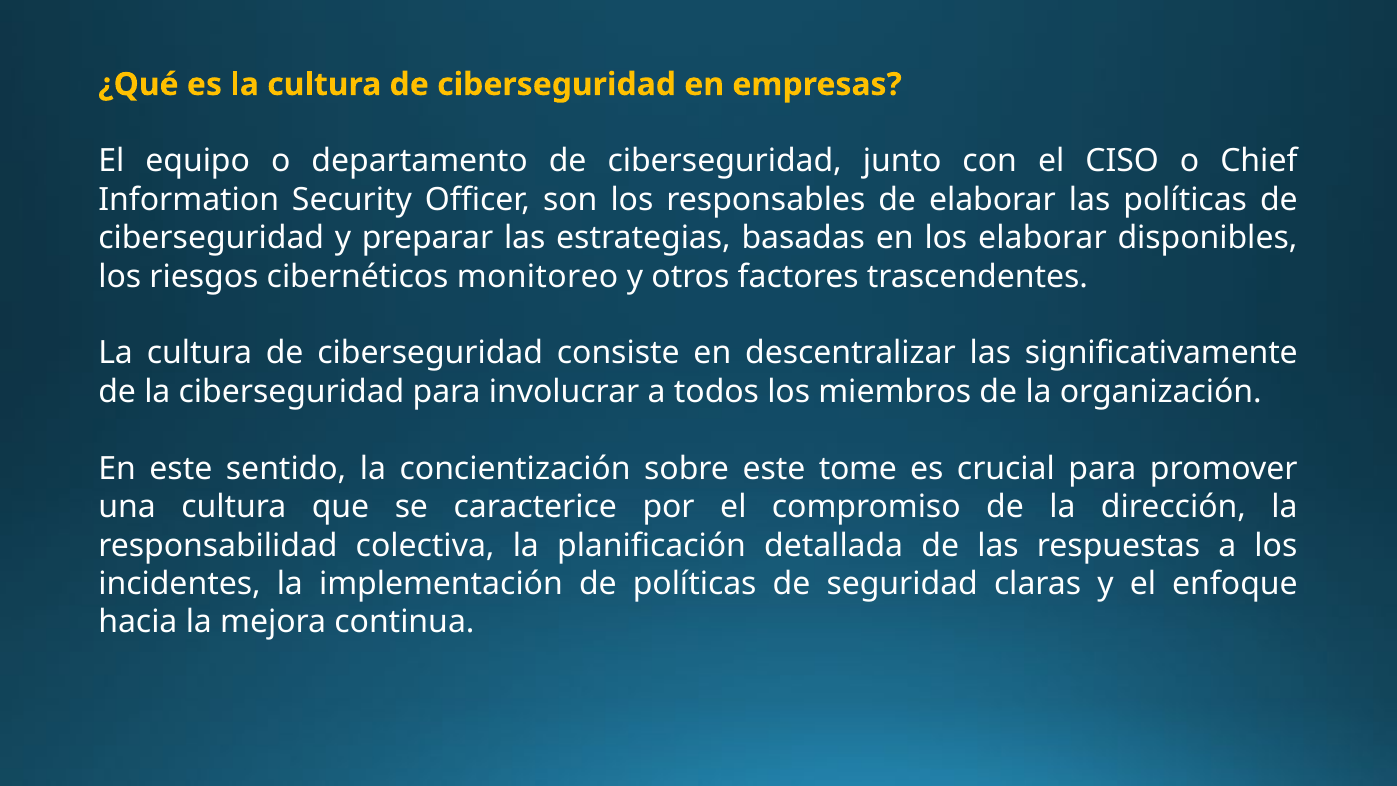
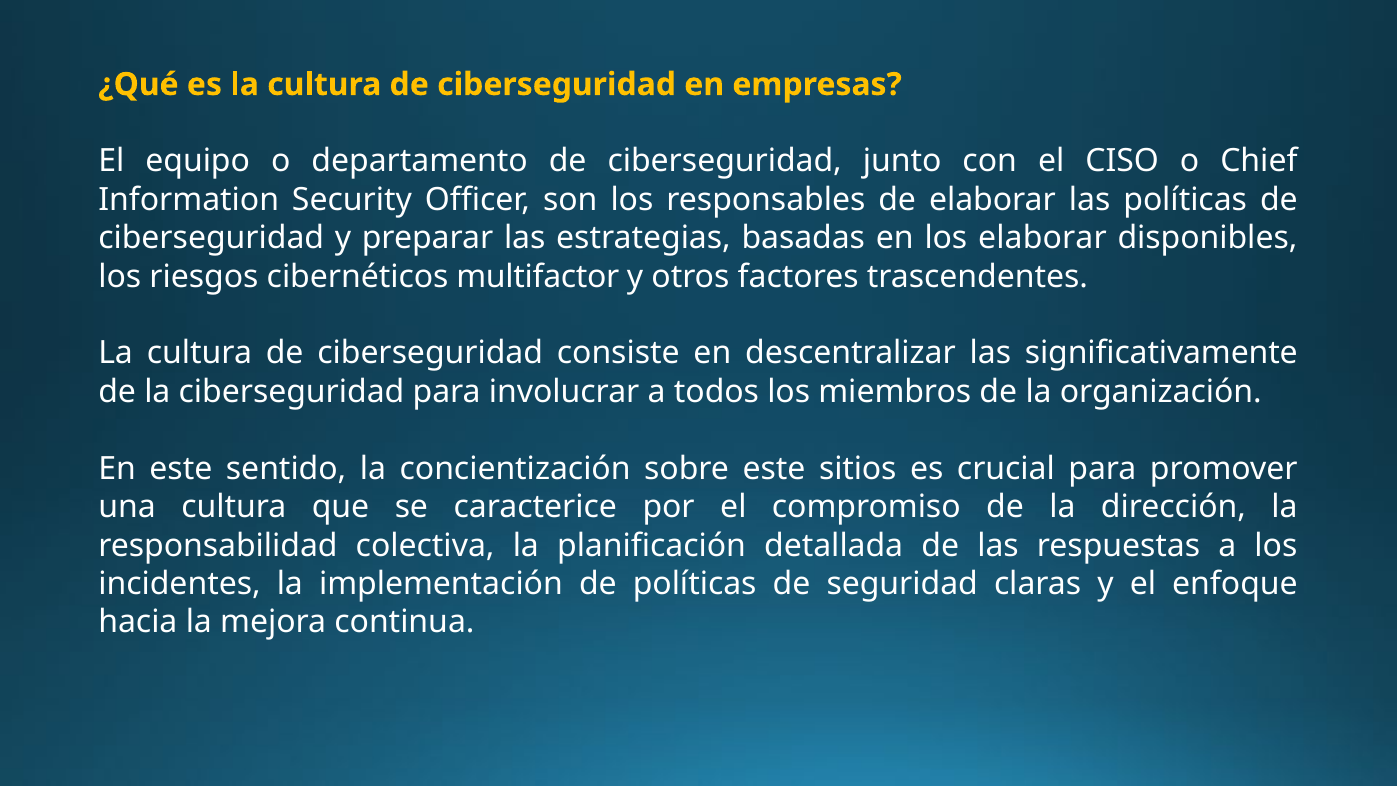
monitoreo: monitoreo -> multifactor (538, 276)
tome: tome -> sitios (858, 469)
